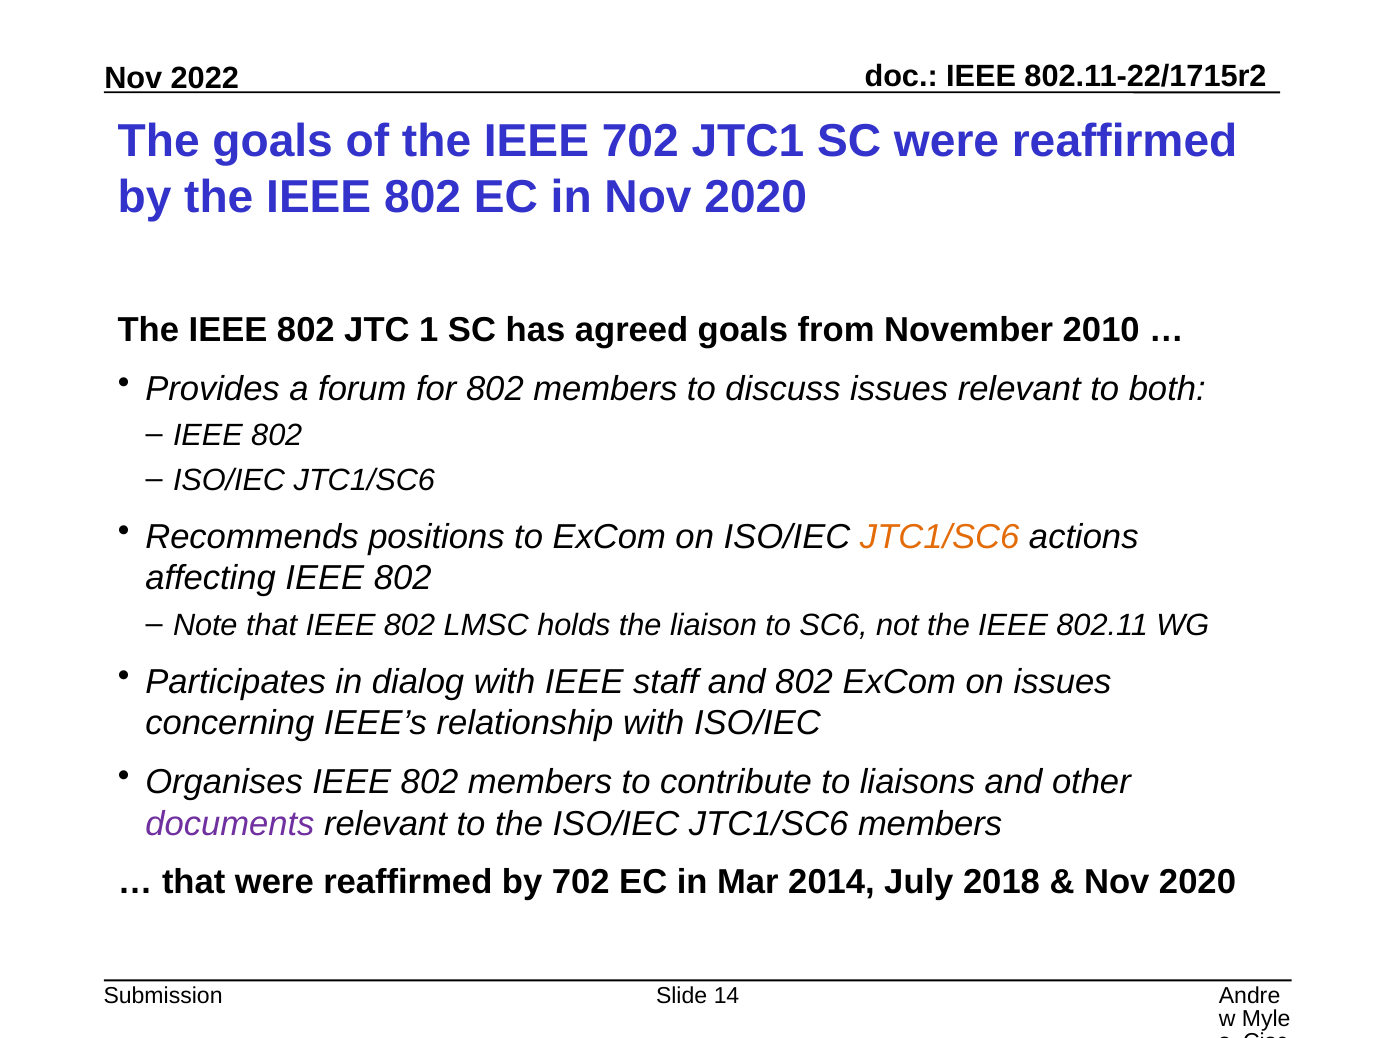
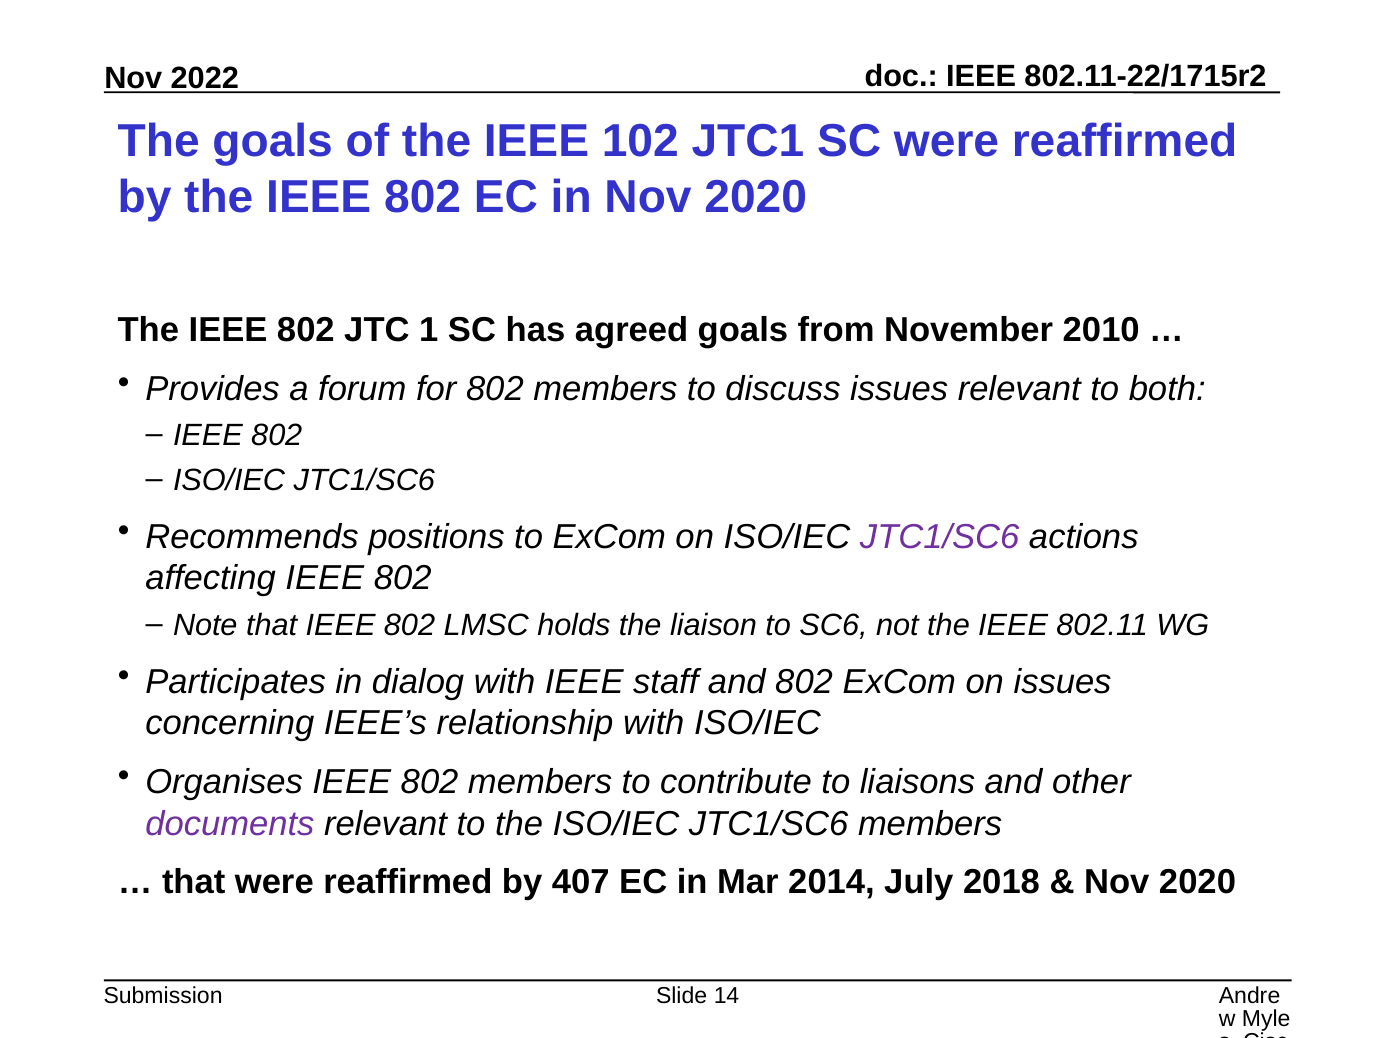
IEEE 702: 702 -> 102 (640, 142)
JTC1/SC6 colour: orange -> purple (940, 537)
by 702: 702 -> 407 (581, 883)
